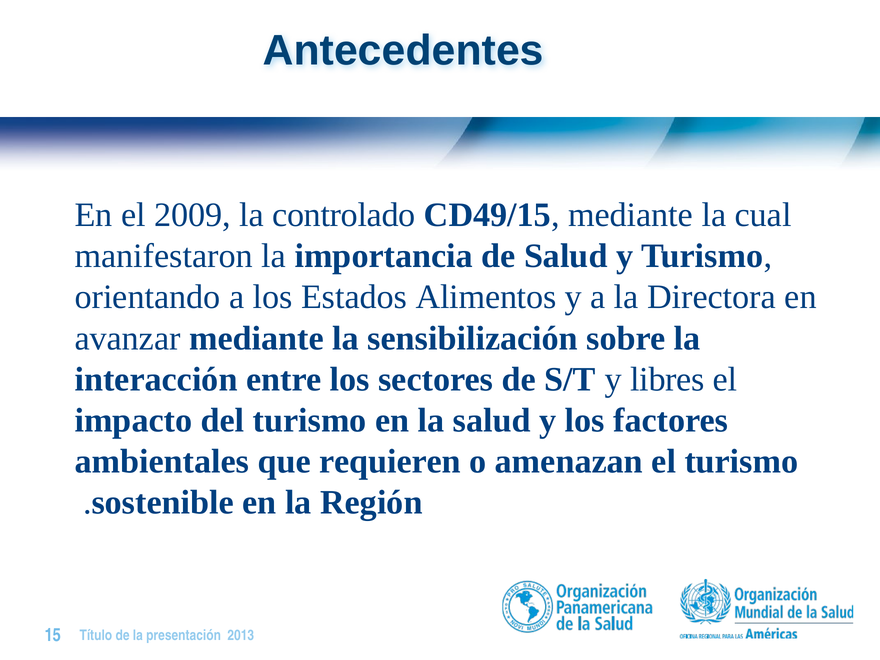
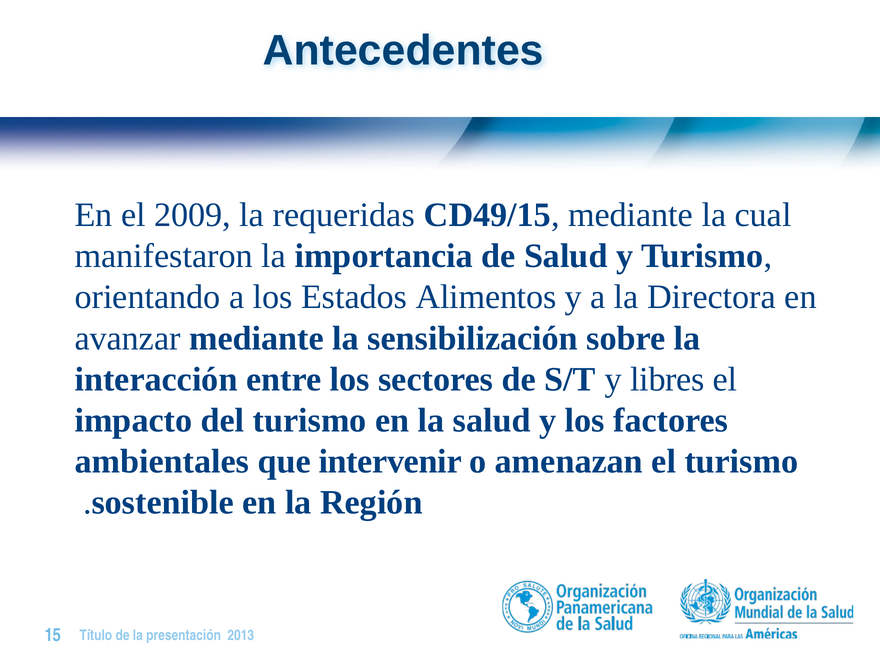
controlado: controlado -> requeridas (344, 215)
requieren: requieren -> intervenir (390, 462)
